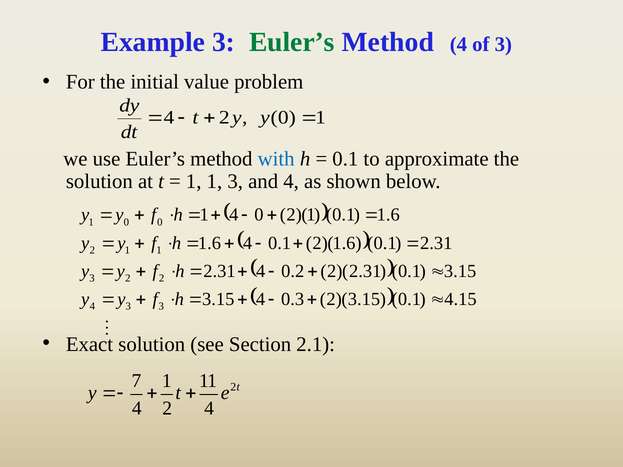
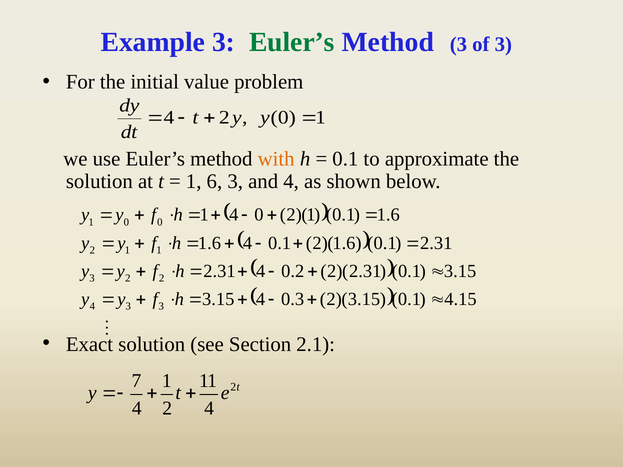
Method 4: 4 -> 3 (458, 45)
with colour: blue -> orange (276, 159)
1: 1 -> 6 (214, 182)
